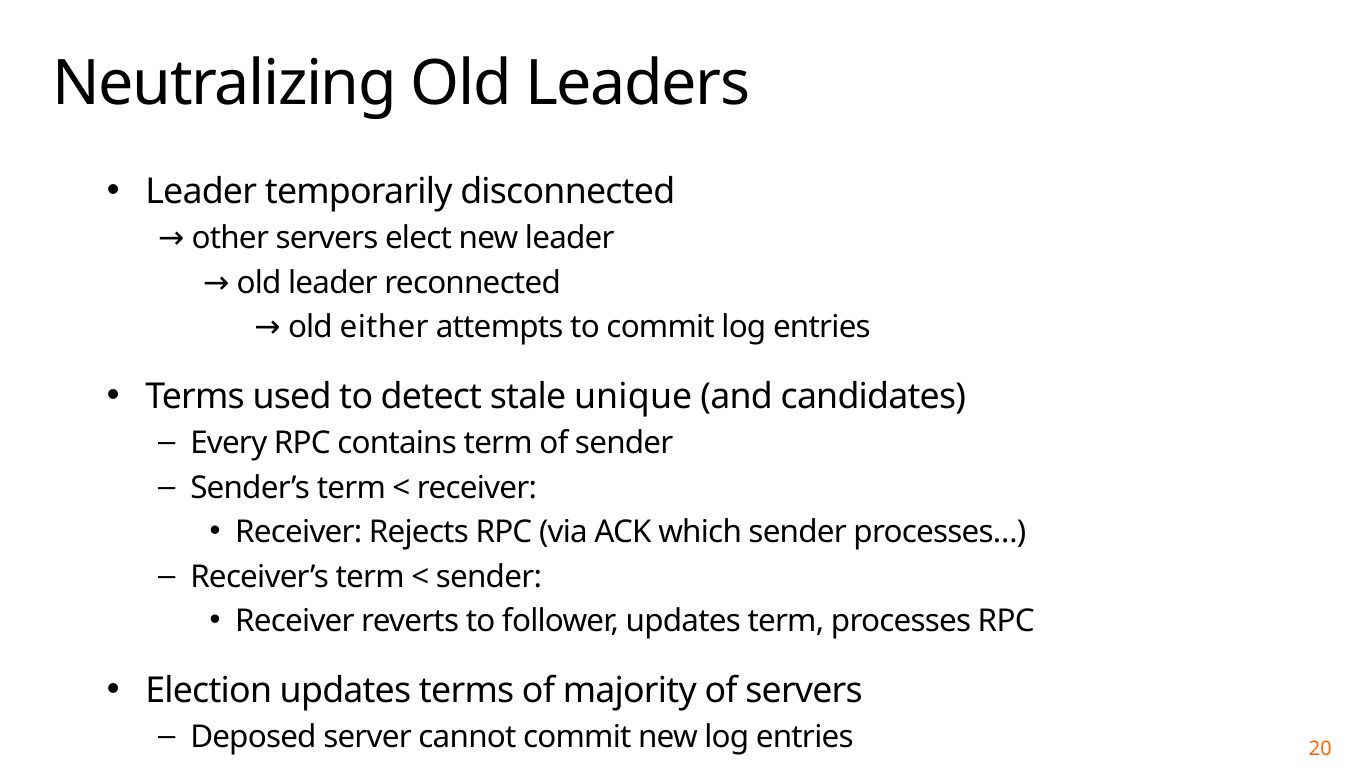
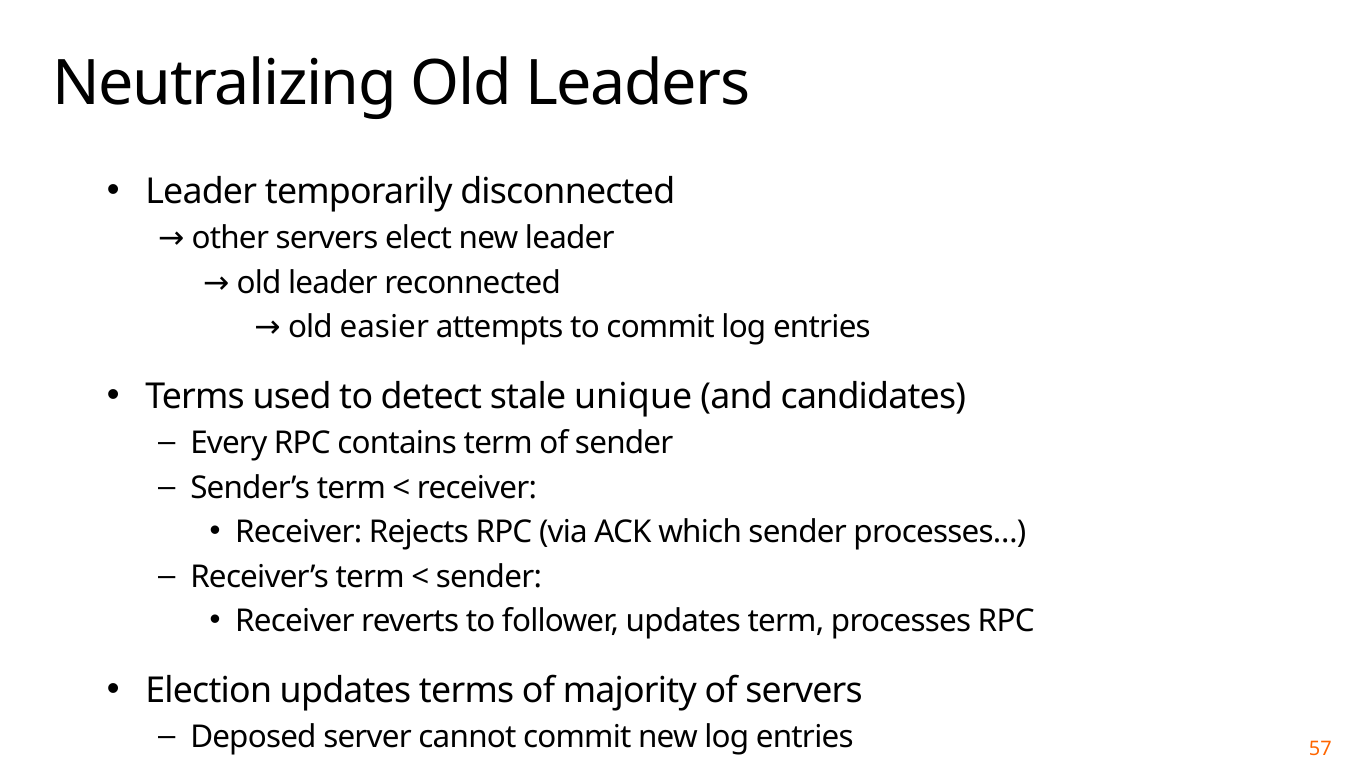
either: either -> easier (384, 327)
20: 20 -> 57 (1320, 748)
